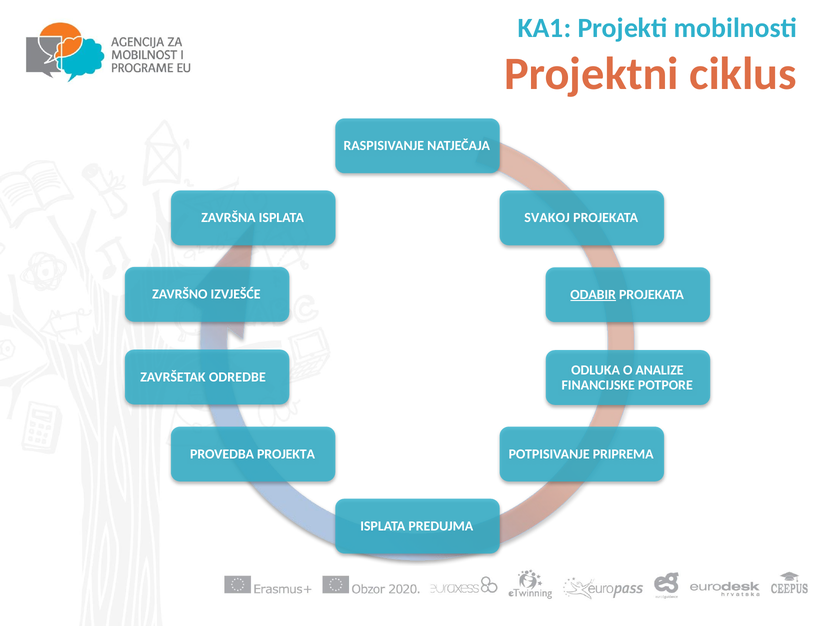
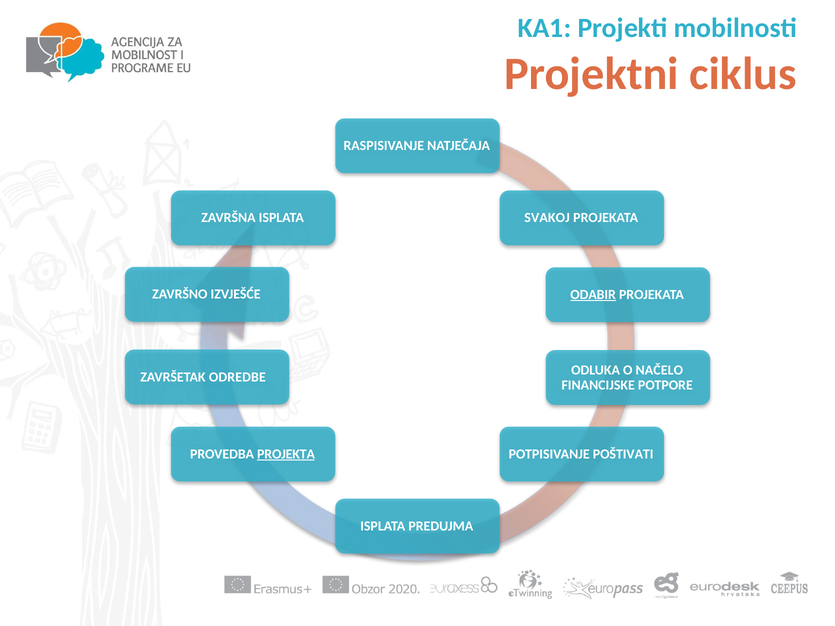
ANALIZE: ANALIZE -> NAČELO (659, 370)
PROJEKTA underline: none -> present (286, 454)
PRIPREMA: PRIPREMA -> POŠTIVATI (623, 454)
